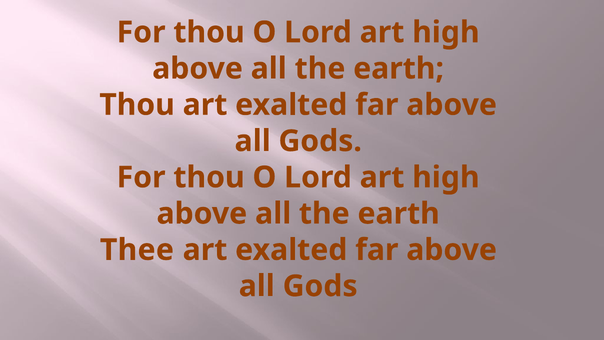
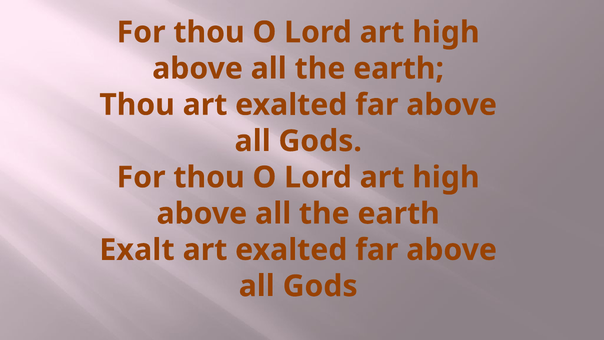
Thee: Thee -> Exalt (137, 250)
